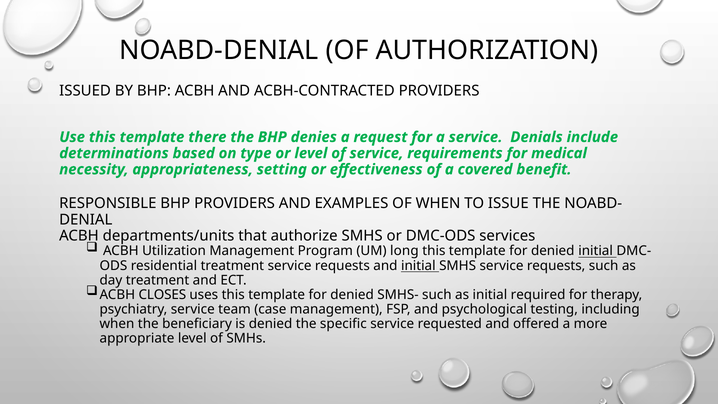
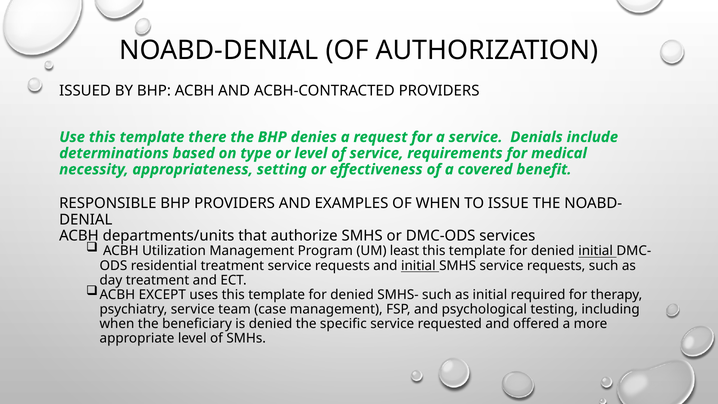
long: long -> least (405, 251)
CLOSES: CLOSES -> EXCEPT (162, 295)
